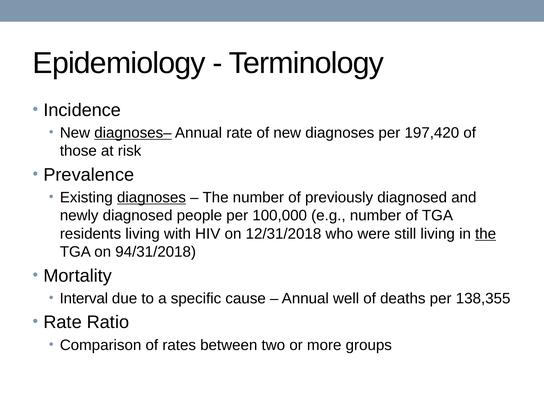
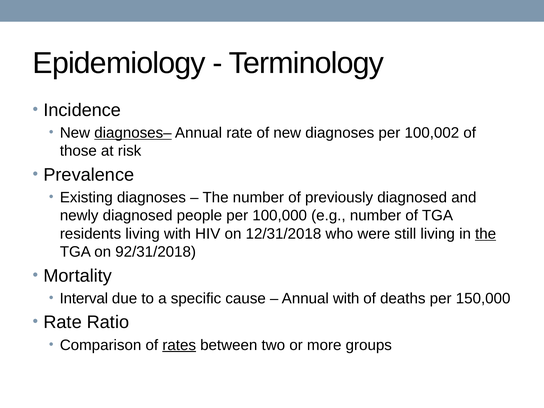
197,420: 197,420 -> 100,002 (432, 133)
diagnoses underline: present -> none (151, 198)
94/31/2018: 94/31/2018 -> 92/31/2018 (156, 252)
Annual well: well -> with (346, 298)
138,355: 138,355 -> 150,000 (483, 298)
rates underline: none -> present (179, 345)
